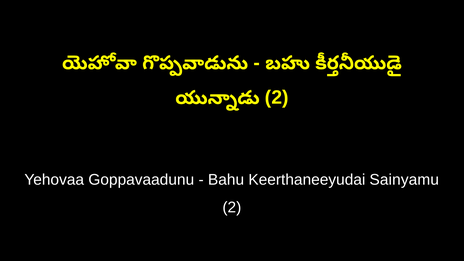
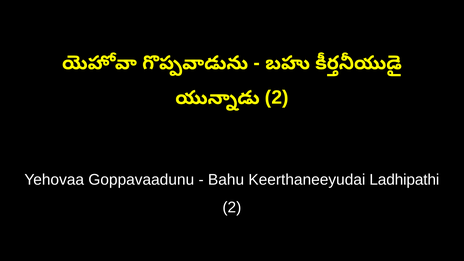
Sainyamu: Sainyamu -> Ladhipathi (404, 180)
